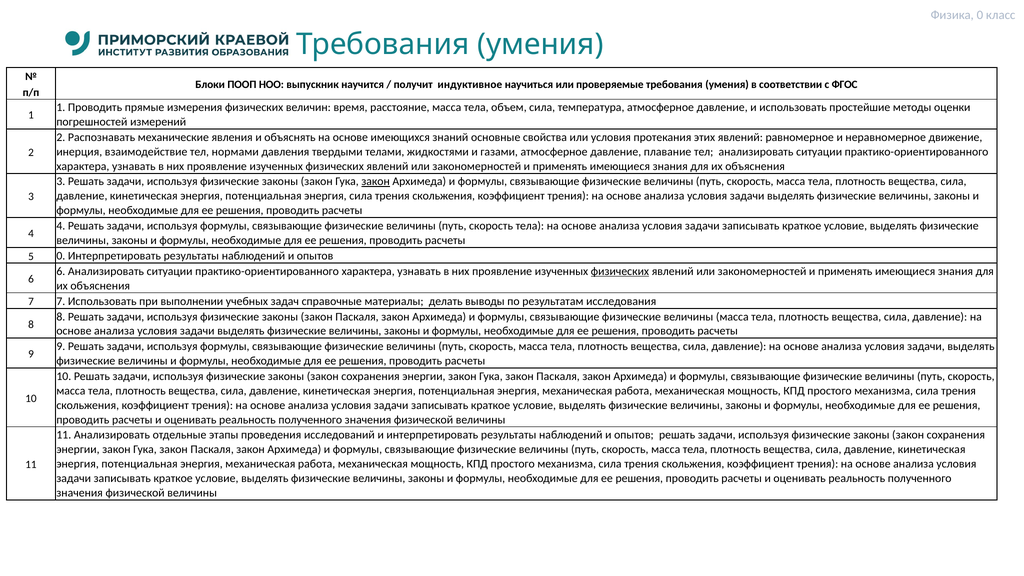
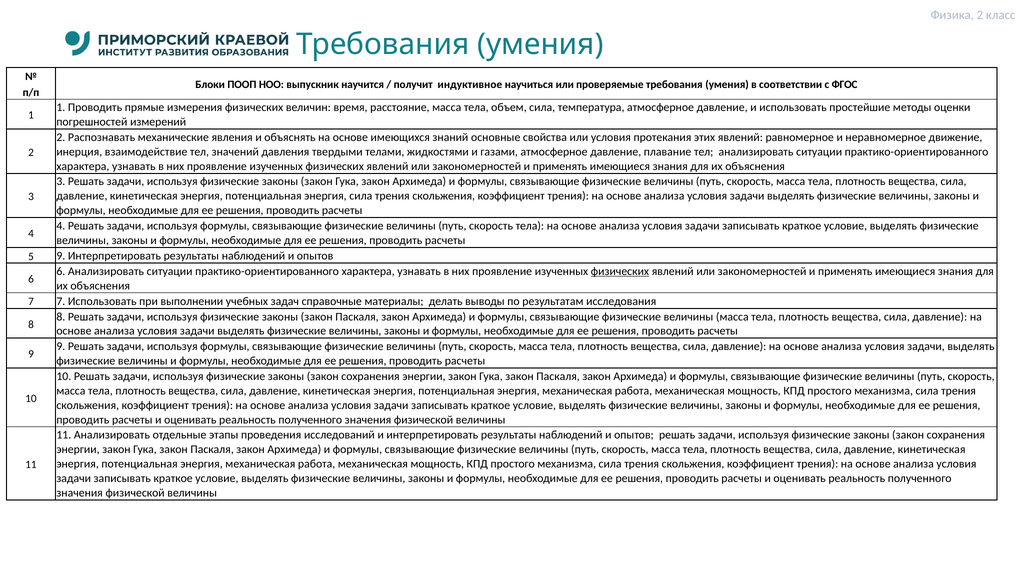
Физика 0: 0 -> 2 (980, 15)
нормами: нормами -> значений (235, 152)
закон underline: present -> none (376, 182)
5 0: 0 -> 9 (61, 256)
